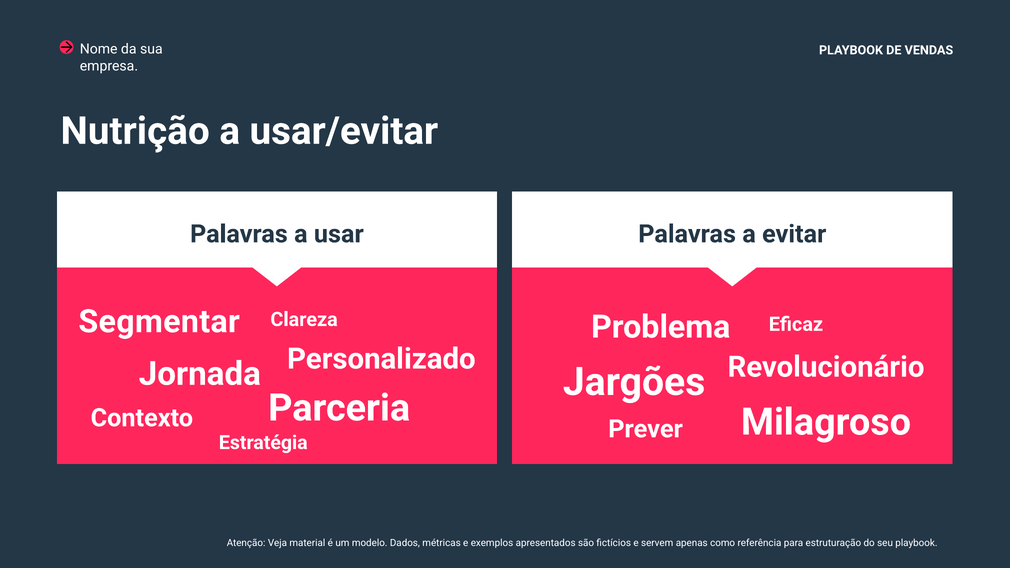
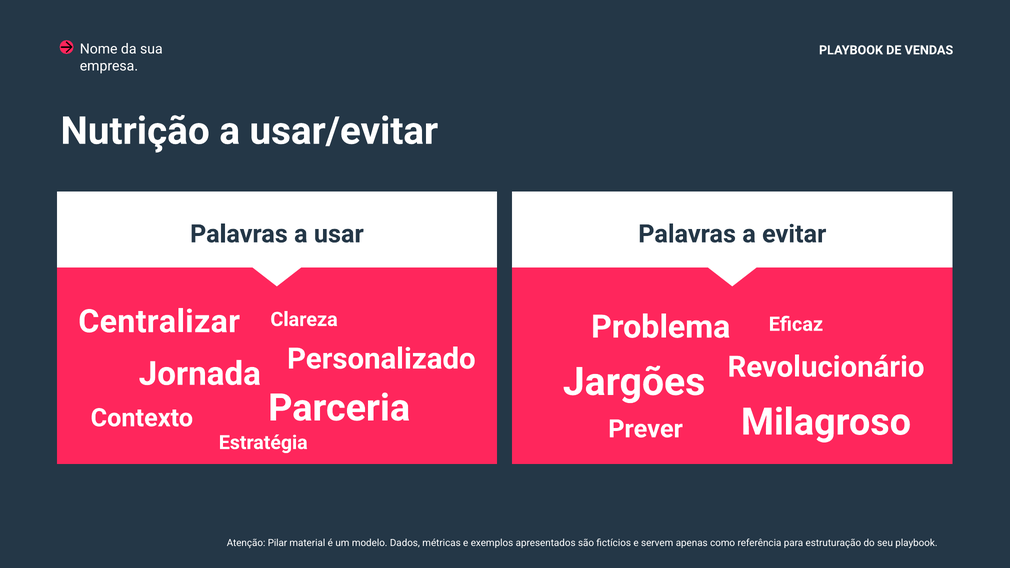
Segmentar: Segmentar -> Centralizar (159, 322)
Veja: Veja -> Pilar (277, 543)
